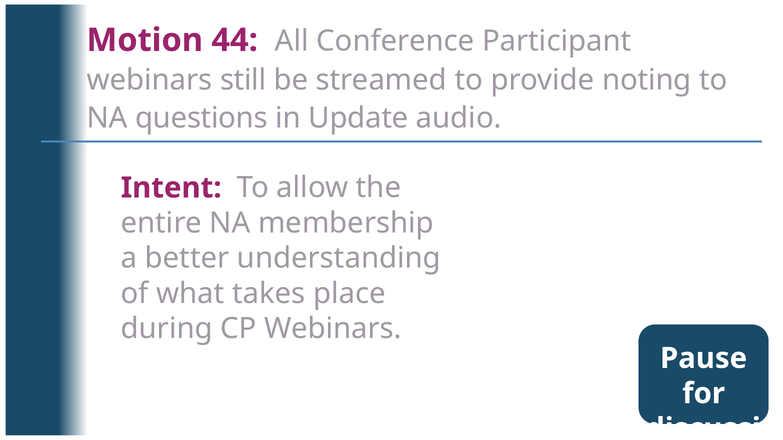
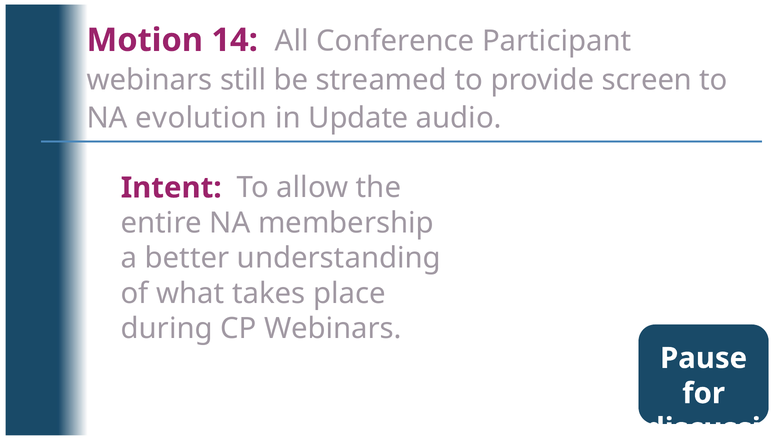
44: 44 -> 14 (235, 40)
noting: noting -> screen (647, 80)
questions: questions -> evolution (201, 118)
